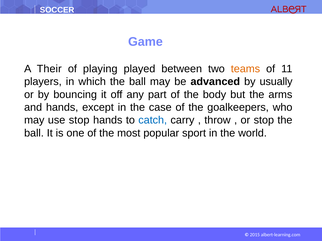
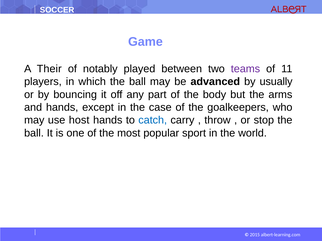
playing: playing -> notably (100, 69)
teams colour: orange -> purple (245, 69)
use stop: stop -> host (79, 120)
